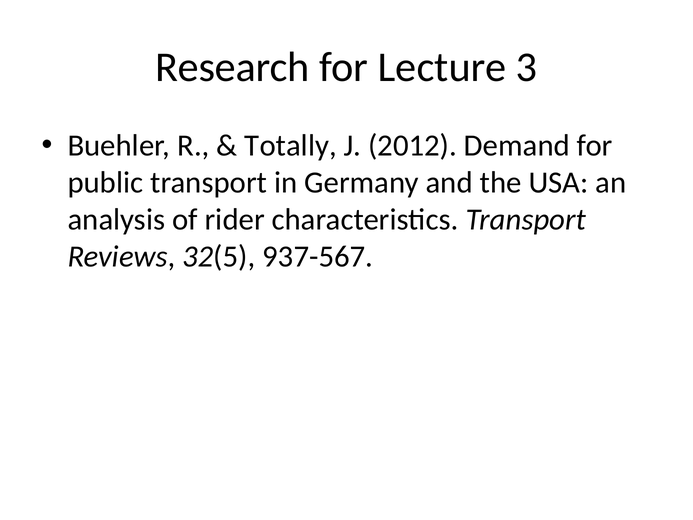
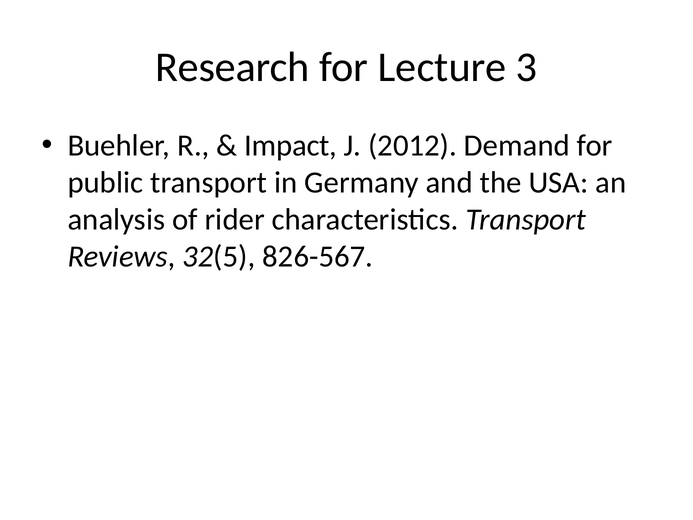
Totally: Totally -> Impact (291, 145)
937-567: 937-567 -> 826-567 (318, 256)
